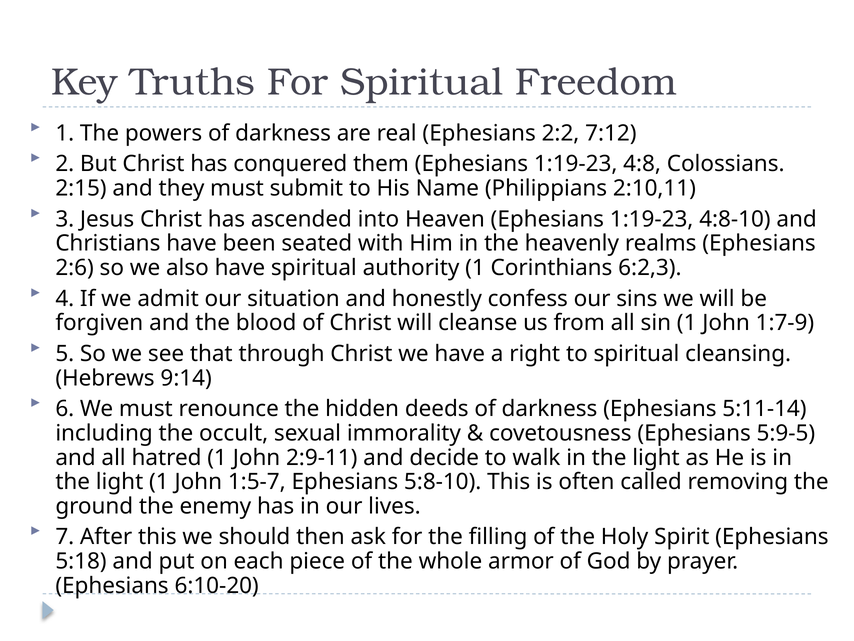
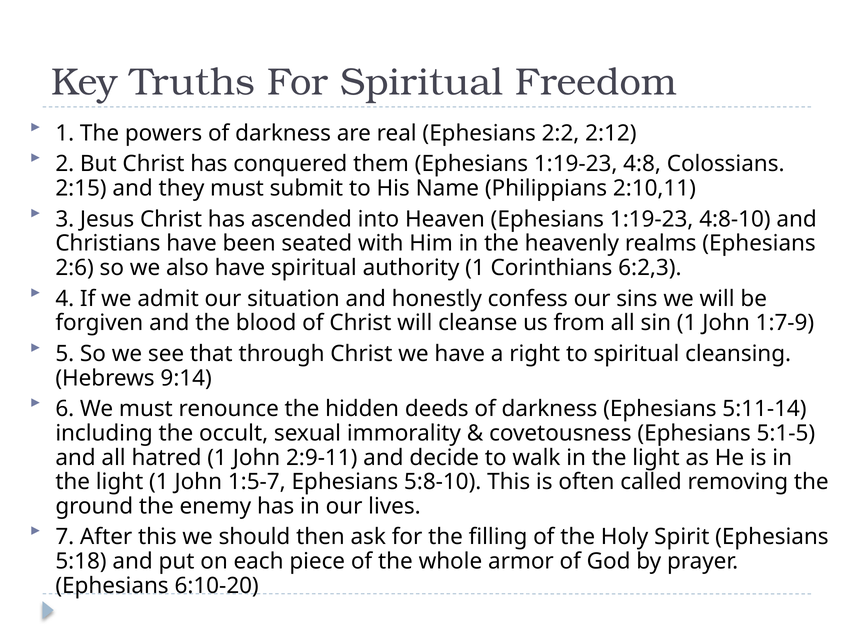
7:12: 7:12 -> 2:12 (611, 133)
5:9-5: 5:9-5 -> 5:1-5 (786, 433)
